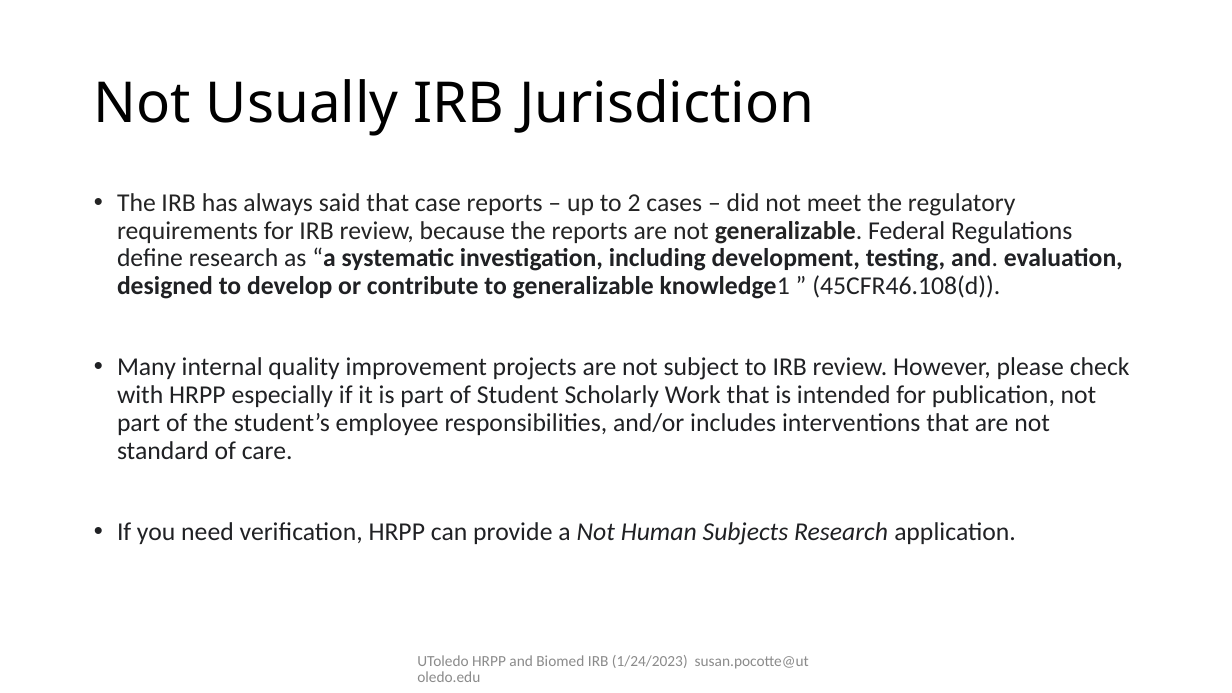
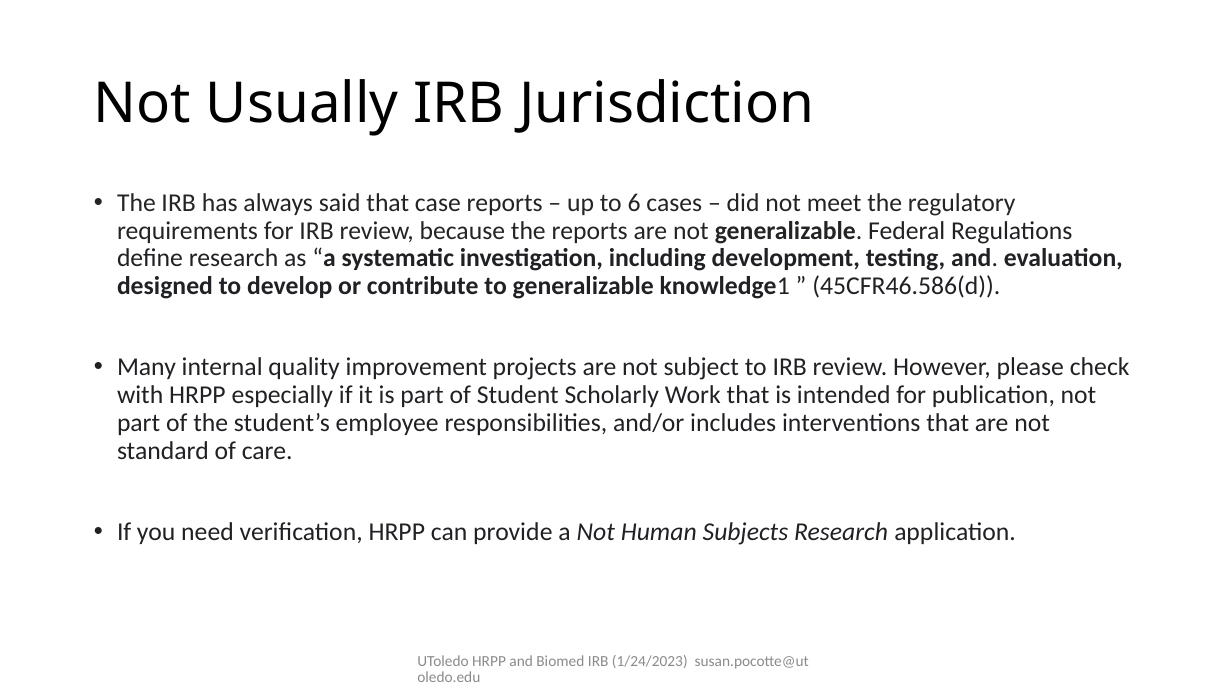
2: 2 -> 6 (634, 203)
45CFR46.108(d: 45CFR46.108(d -> 45CFR46.586(d (906, 286)
